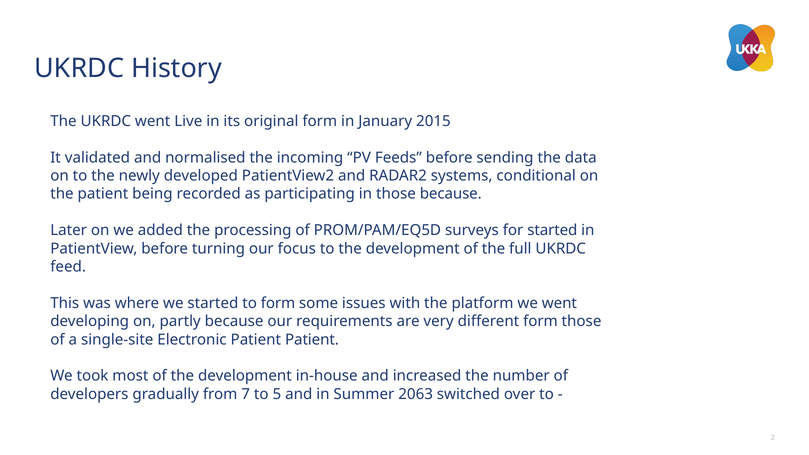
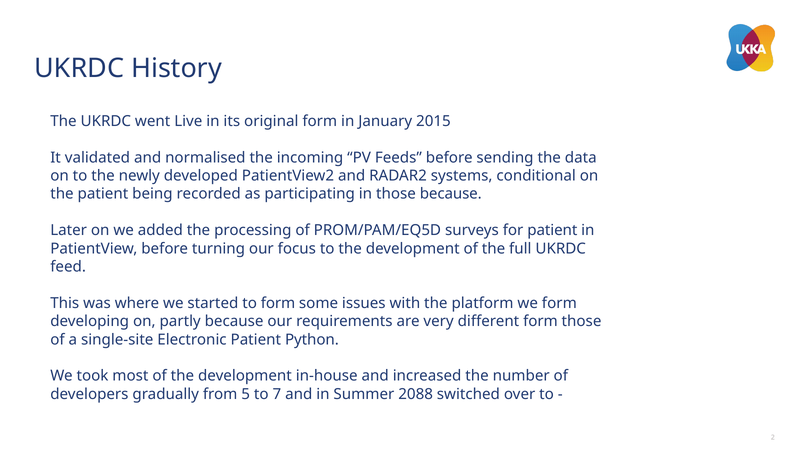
for started: started -> patient (552, 230)
we went: went -> form (559, 303)
Patient Patient: Patient -> Python (312, 340)
7: 7 -> 5 (246, 394)
5: 5 -> 7 (277, 394)
2063: 2063 -> 2088 (416, 394)
